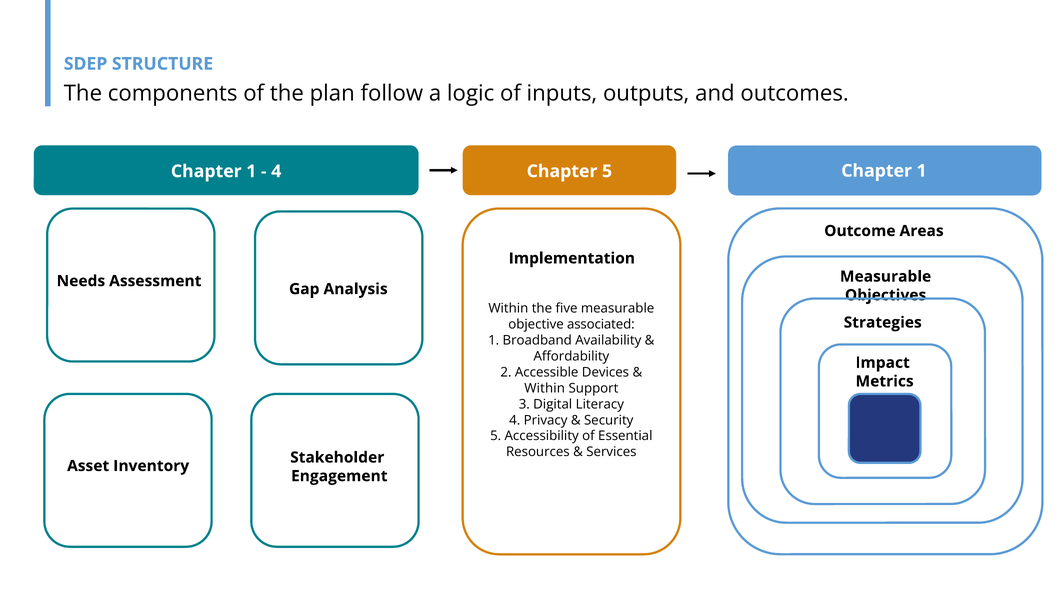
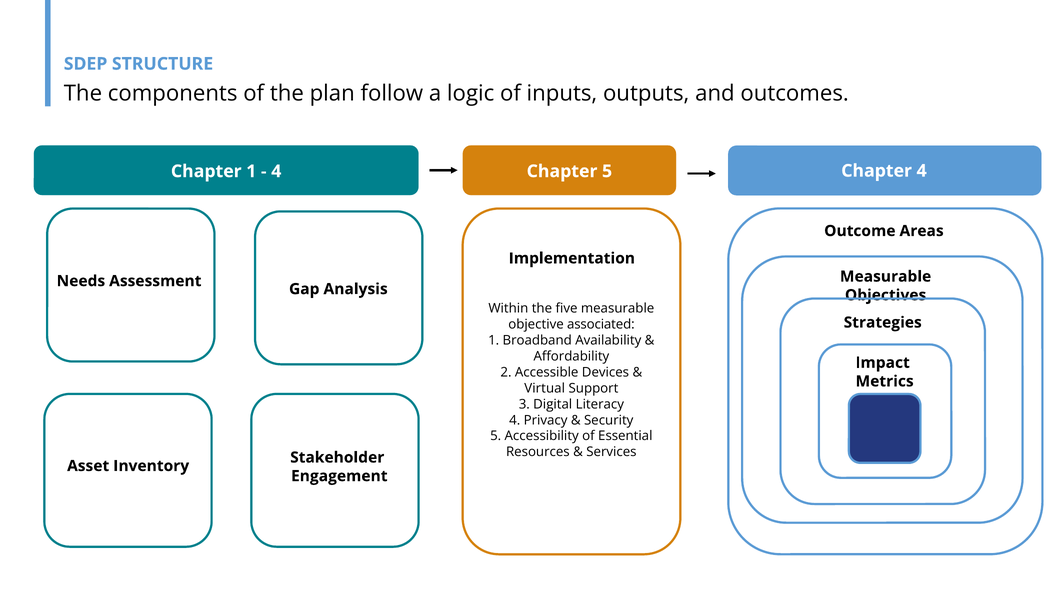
5 Chapter 1: 1 -> 4 (922, 171)
Within: Within -> Virtual (545, 389)
